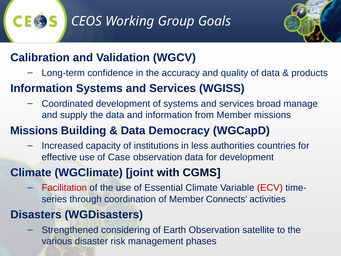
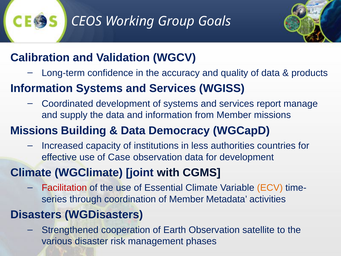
broad: broad -> report (269, 104)
ECV colour: red -> orange (270, 188)
Connects: Connects -> Metadata (227, 199)
considering: considering -> cooperation (126, 230)
